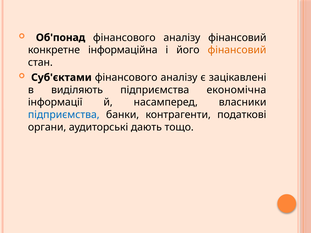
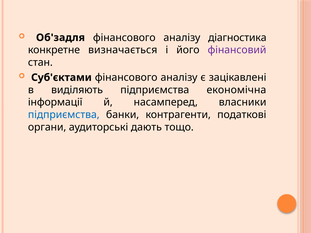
Об'понад: Об'понад -> Об'задля (60, 38)
аналізу фінансовий: фінансовий -> діагностика (237, 38)
інформаційна: інформаційна -> визначається (123, 50)
фінансовий colour: orange -> purple (237, 50)
